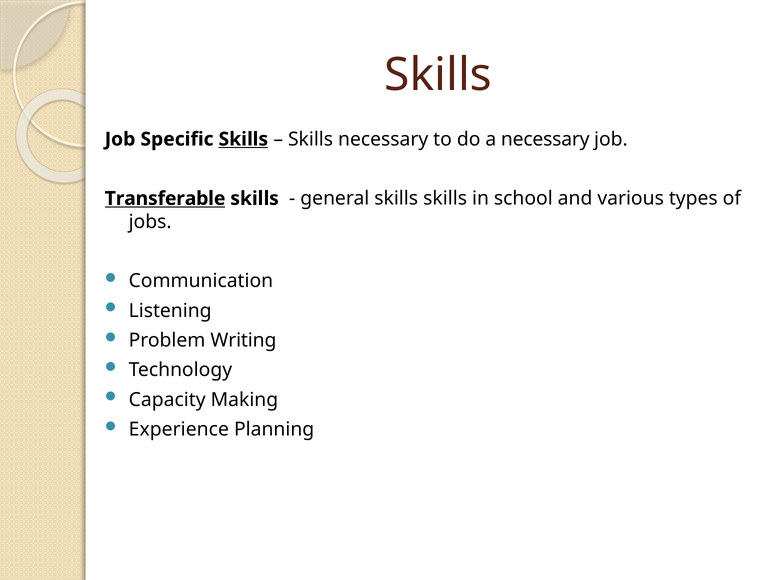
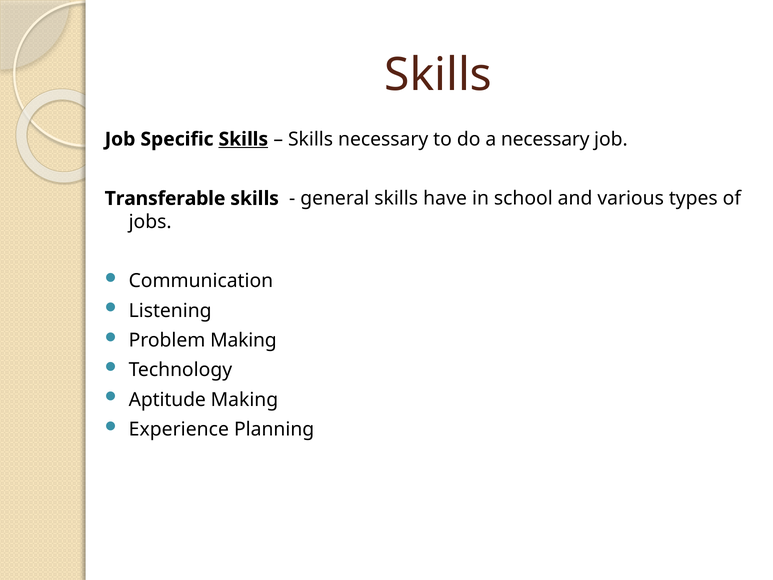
Transferable underline: present -> none (165, 198)
skills skills: skills -> have (445, 198)
Problem Writing: Writing -> Making (243, 340)
Capacity: Capacity -> Aptitude (167, 399)
